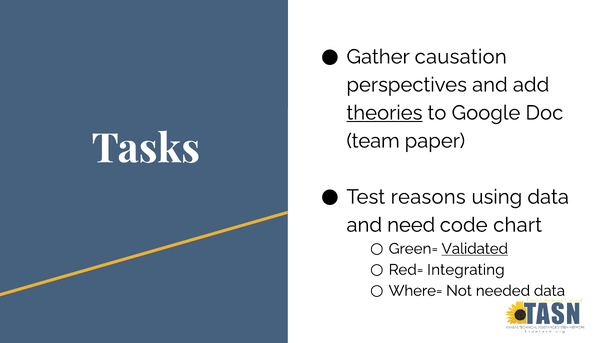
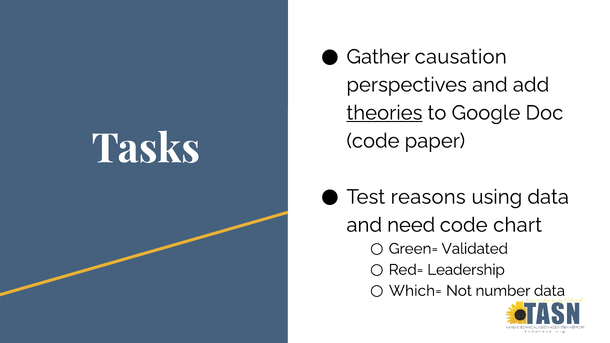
team: team -> code (373, 141)
Validated underline: present -> none (475, 249)
Integrating: Integrating -> Leadership (466, 270)
Where=: Where= -> Which= (415, 291)
needed: needed -> number (503, 291)
